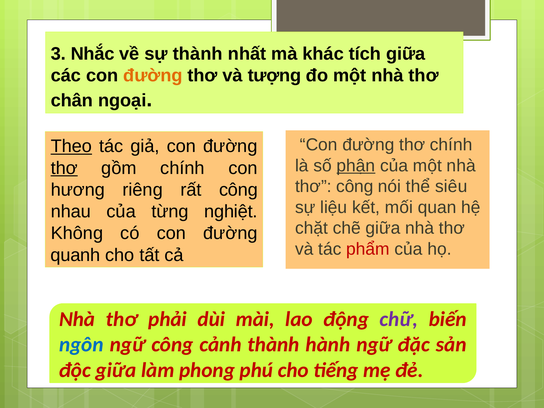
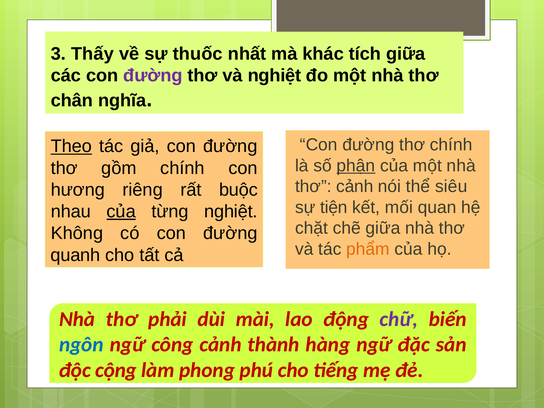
Nhắc: Nhắc -> Thấy (92, 54)
sự thành: thành -> thuốc (198, 54)
đường colour: orange -> purple (153, 76)
và tượng: tượng -> nghiệt (274, 76)
ngoại: ngoại -> nghĩa (122, 100)
thơ underline: present -> none (64, 168)
thơ công: công -> cảnh (355, 186)
rất công: công -> buộc (238, 190)
liệu: liệu -> tiện (334, 207)
của underline: none -> present (121, 212)
phẩm colour: red -> orange (368, 249)
hành: hành -> hàng (328, 345)
độc giữa: giữa -> cộng (116, 370)
